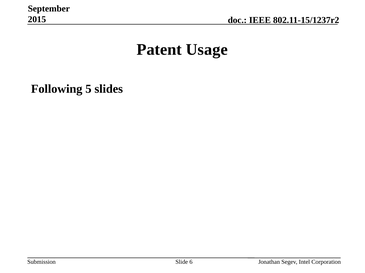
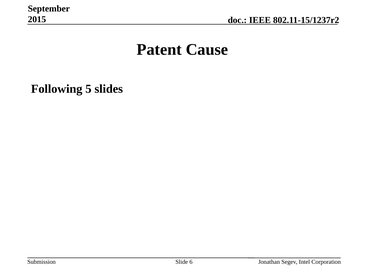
Usage: Usage -> Cause (207, 50)
